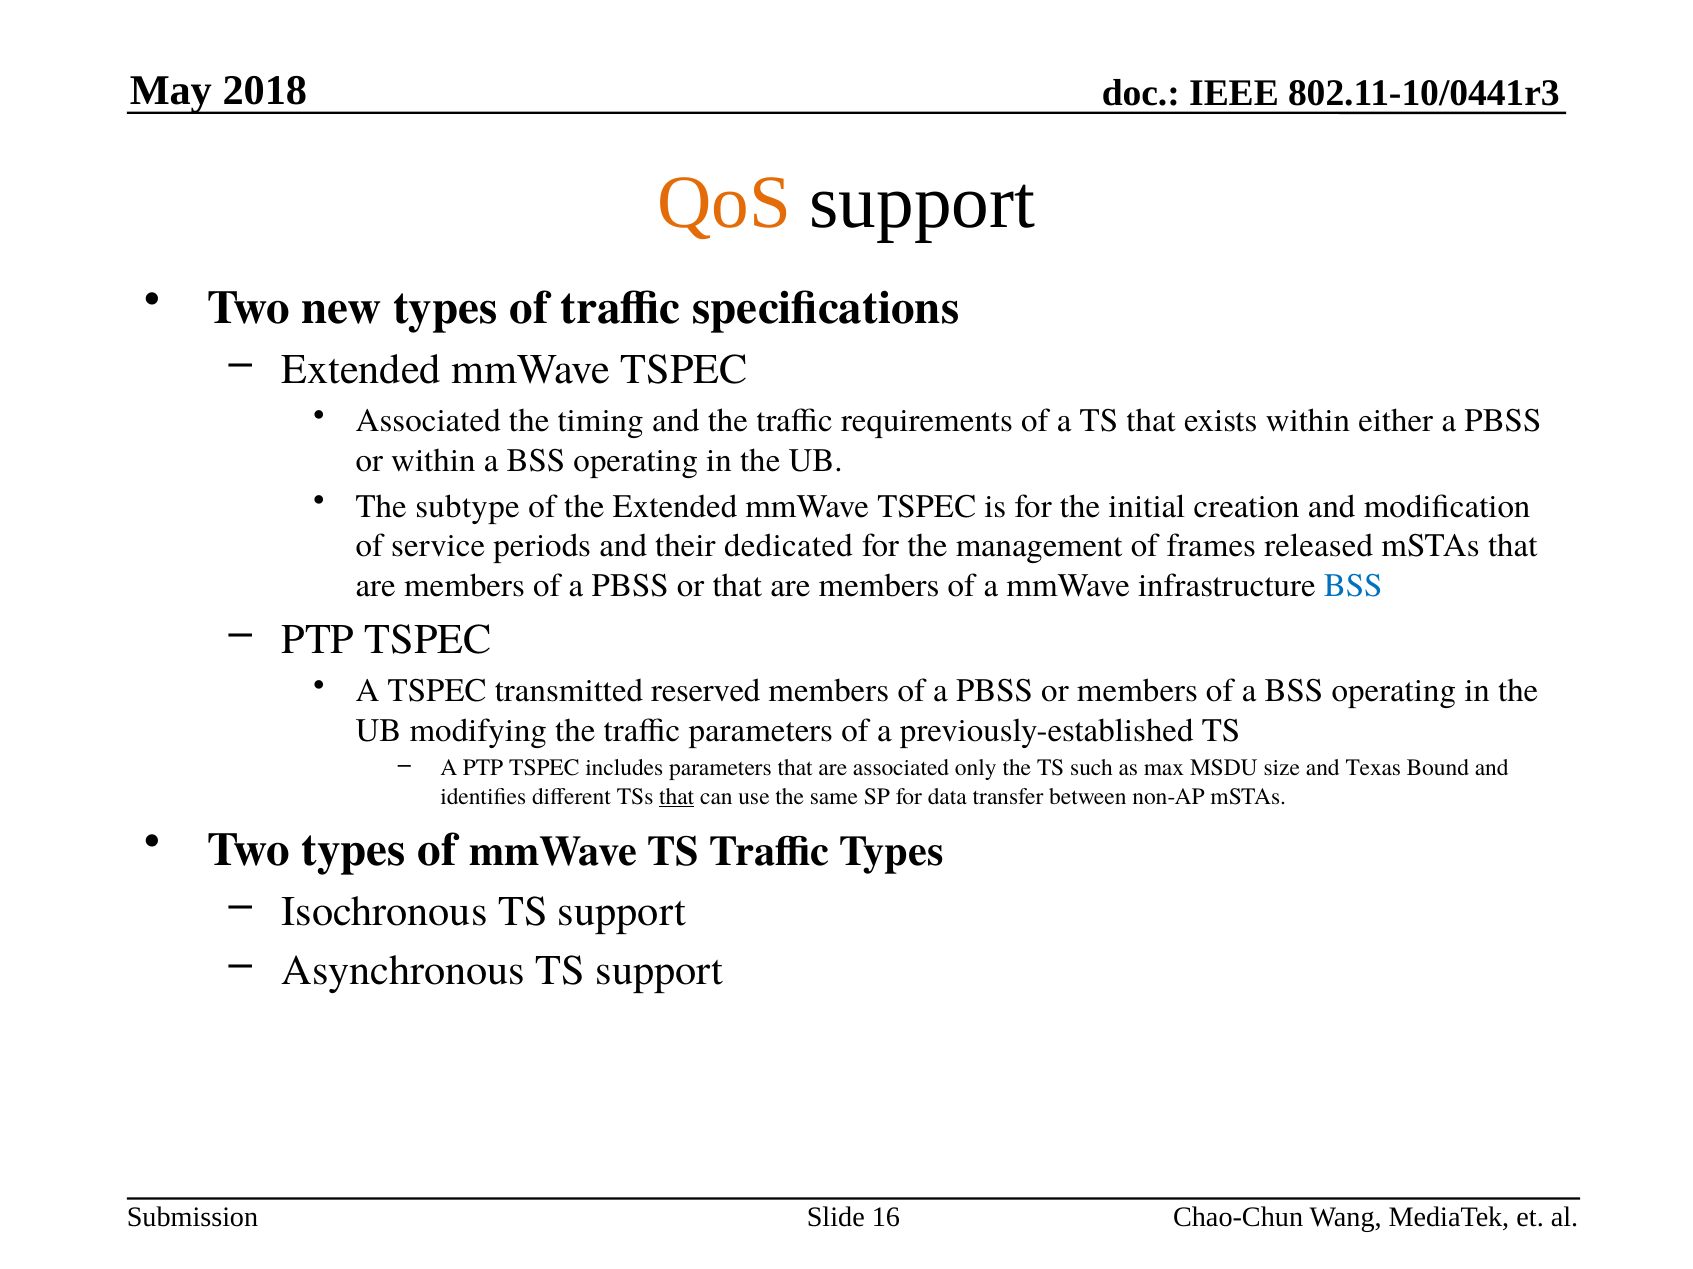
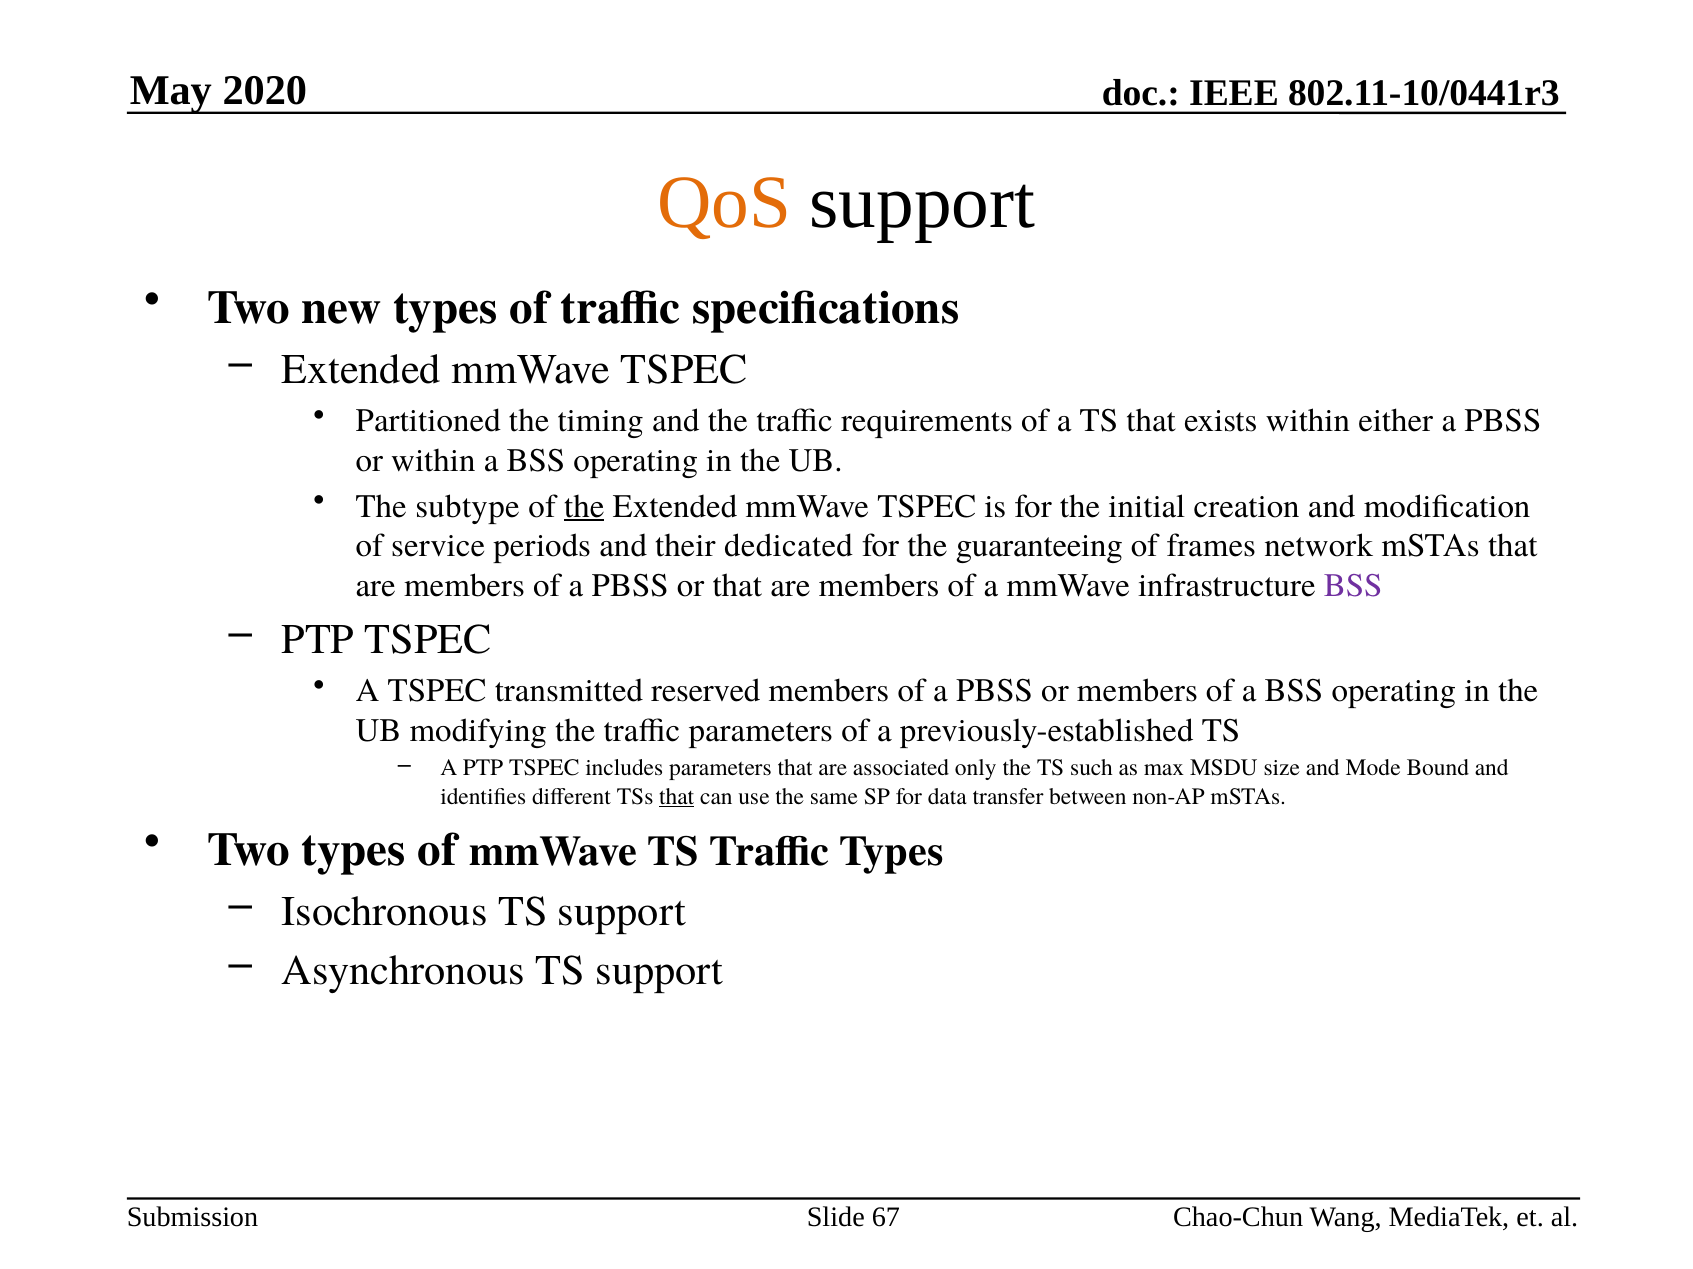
2018: 2018 -> 2020 (265, 90)
Associated: Associated -> Partitioned (428, 421)
the underline: none -> present (584, 507)
management: management -> guaranteeing (1039, 546)
released: released -> network (1319, 546)
BSS colour: blue -> purple (1353, 586)
Texas: Texas -> Mode (1373, 769)
16: 16 -> 67 (886, 1218)
